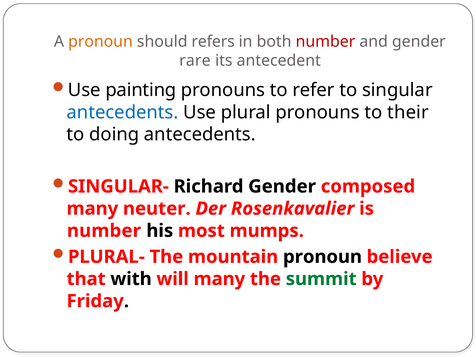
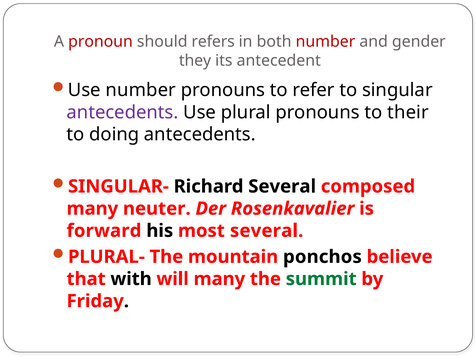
pronoun colour: orange -> red (100, 42)
rare: rare -> they (195, 61)
Use painting: painting -> number (141, 90)
antecedents colour: blue -> purple (122, 112)
Richard Gender: Gender -> Several (282, 186)
number: number -> forward (104, 231)
most mumps: mumps -> several (267, 231)
mountain pronoun: pronoun -> ponchos (322, 257)
